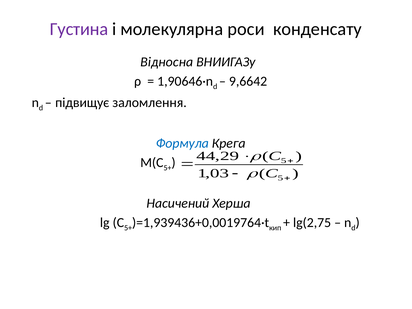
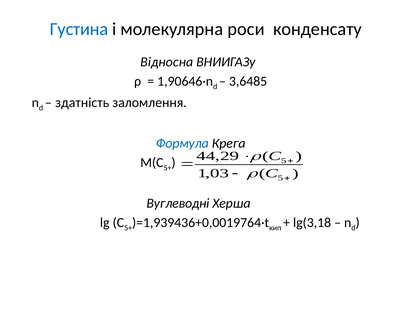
Густина colour: purple -> blue (79, 29)
9,6642: 9,6642 -> 3,6485 (248, 81)
підвищує: підвищує -> здатність (82, 103)
Насичений: Насичений -> Вуглеводні (178, 203)
lg(2,75: lg(2,75 -> lg(3,18 (312, 223)
